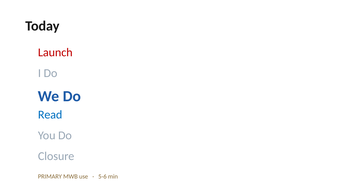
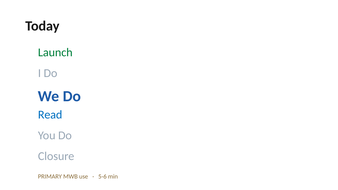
Launch colour: red -> green (55, 52)
